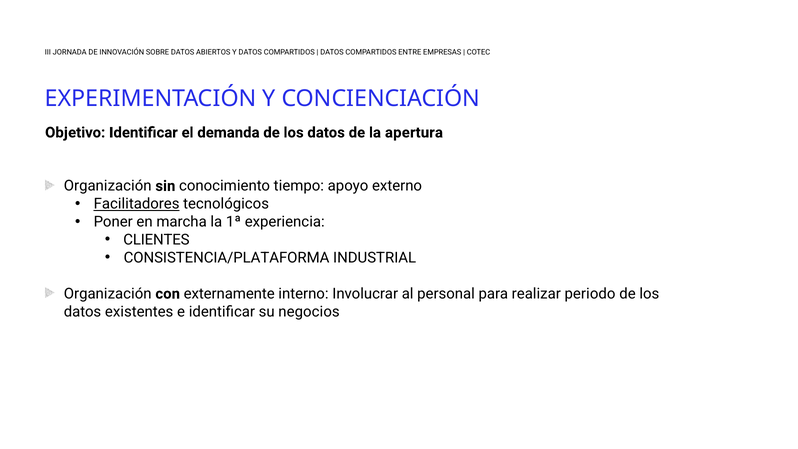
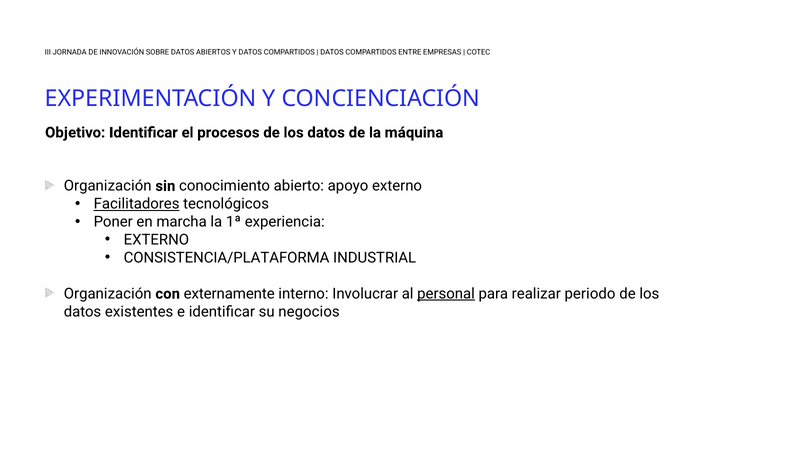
demanda: demanda -> procesos (228, 133)
apertura: apertura -> máquina (414, 133)
tiempo: tiempo -> abierto (299, 186)
CLIENTES: CLIENTES -> EXTERNO (156, 240)
personal underline: none -> present (446, 294)
